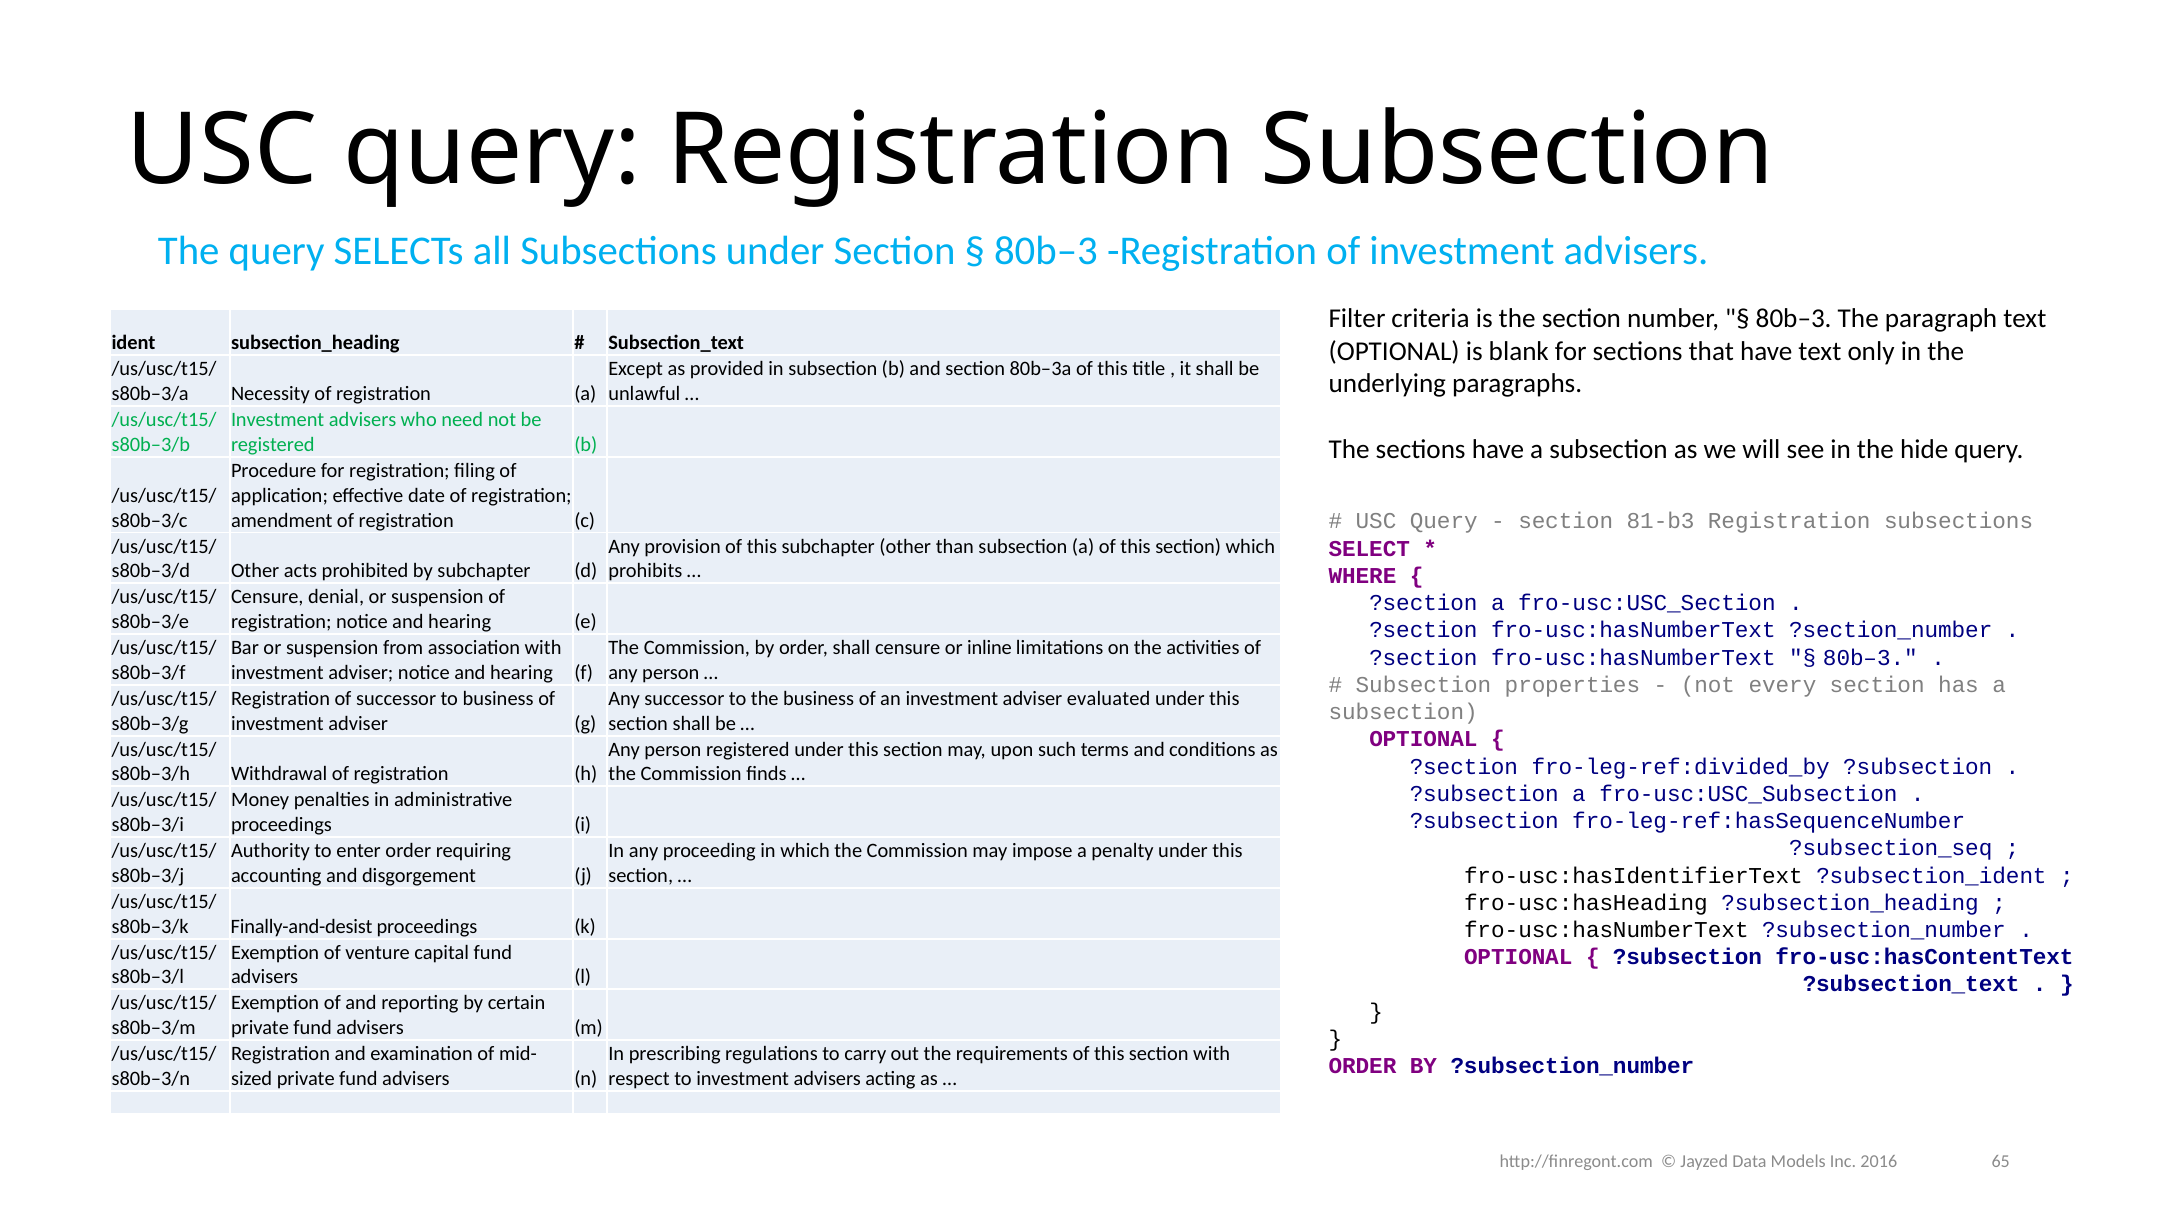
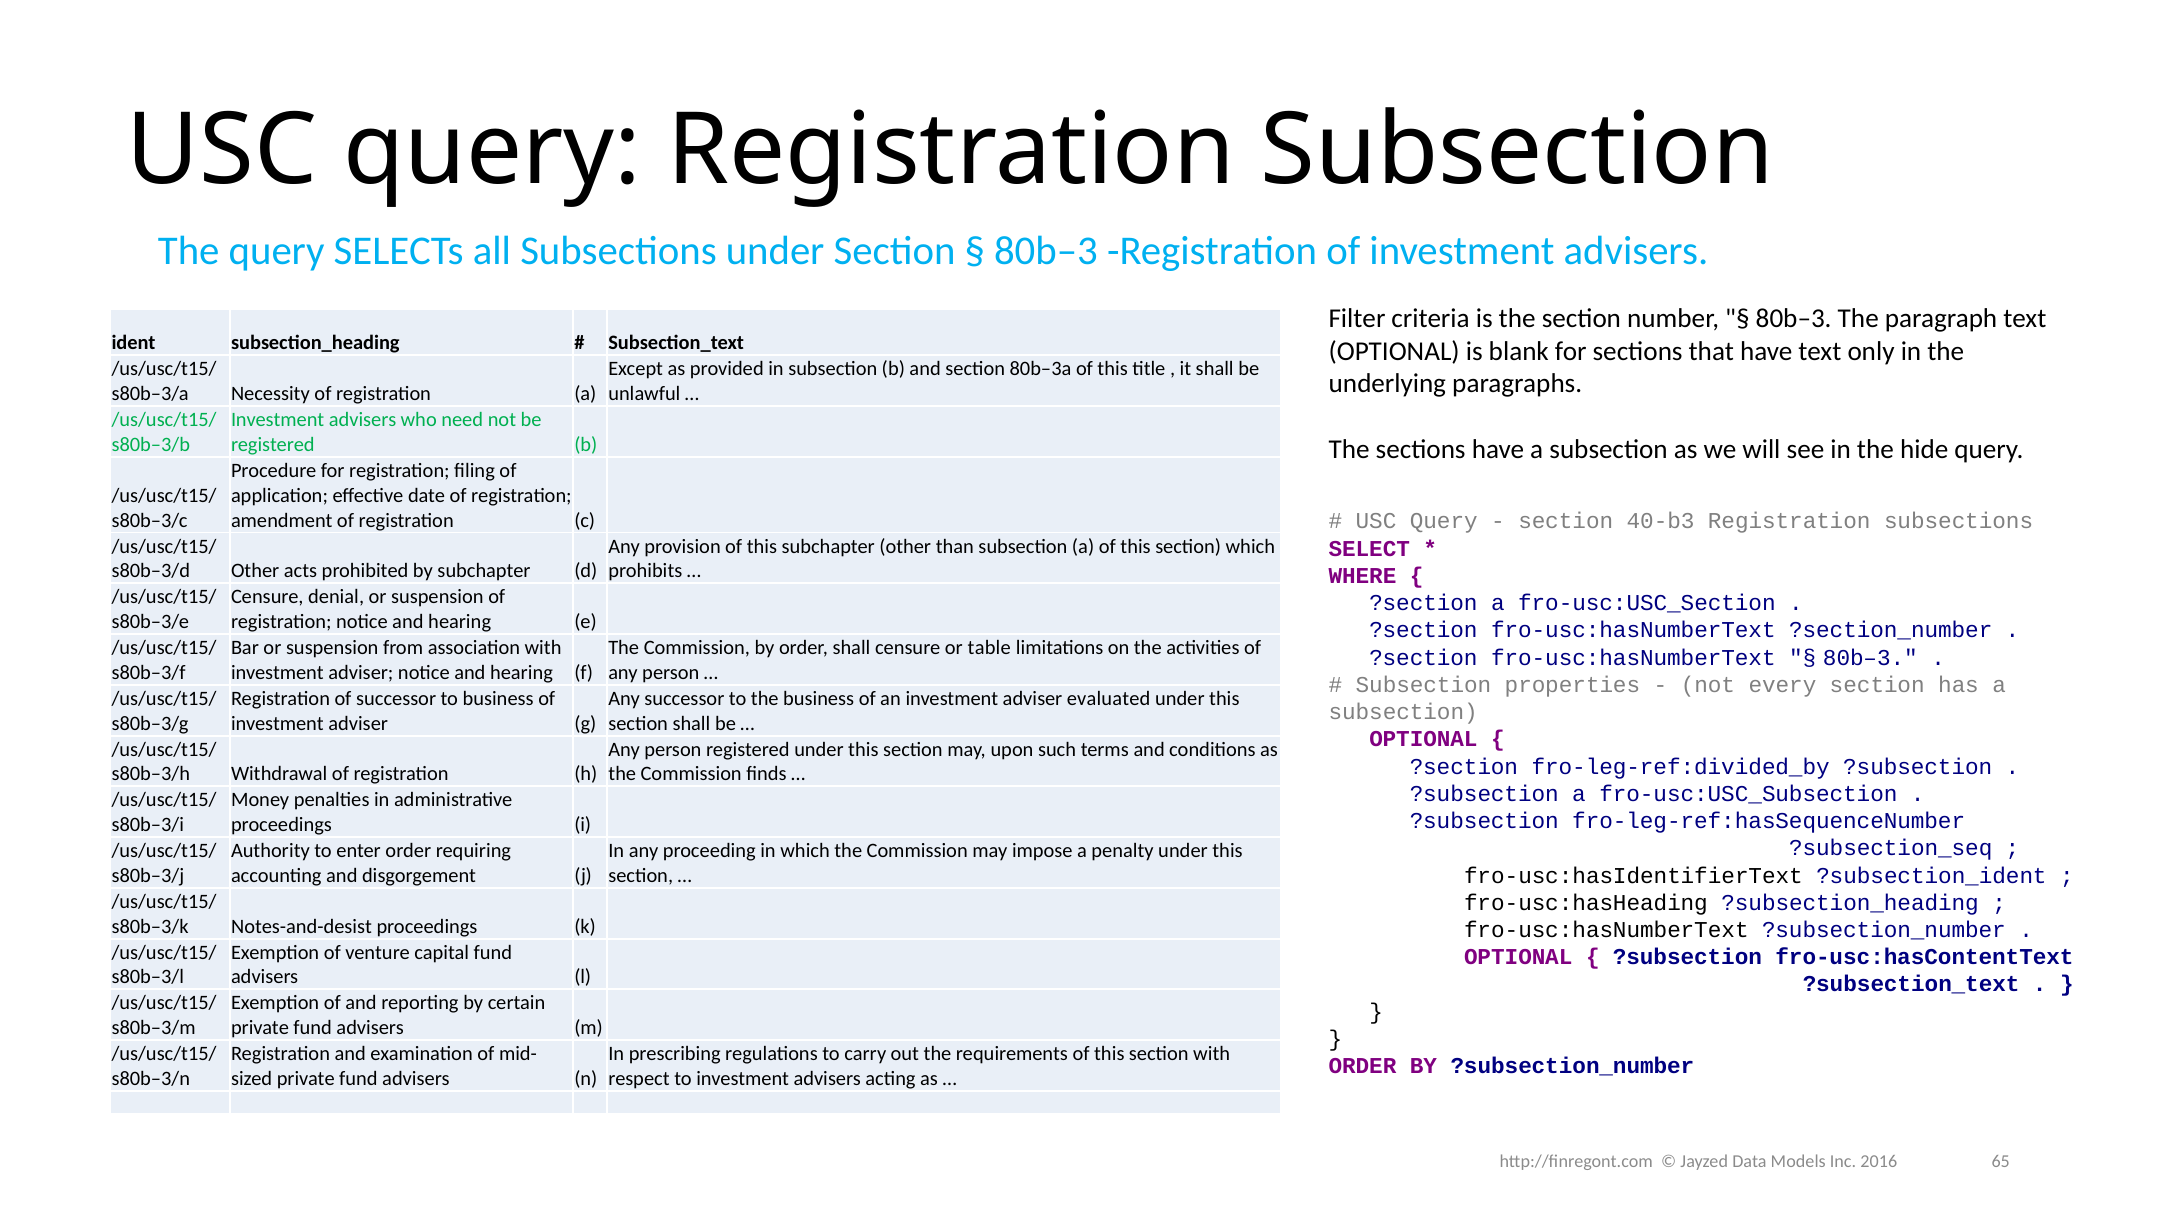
81-b3: 81-b3 -> 40-b3 (1661, 521)
inline: inline -> table (989, 648)
Finally-and-desist: Finally-and-desist -> Notes-and-desist (302, 926)
